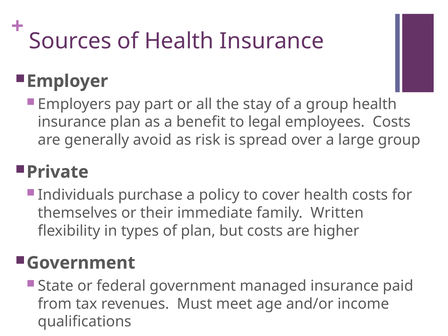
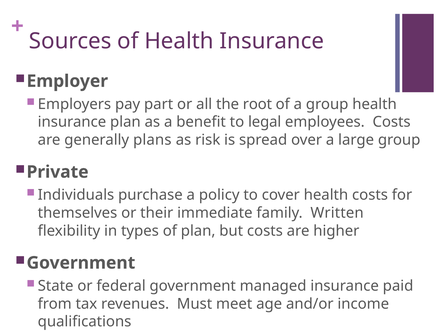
stay: stay -> root (257, 104)
avoid: avoid -> plans (152, 140)
